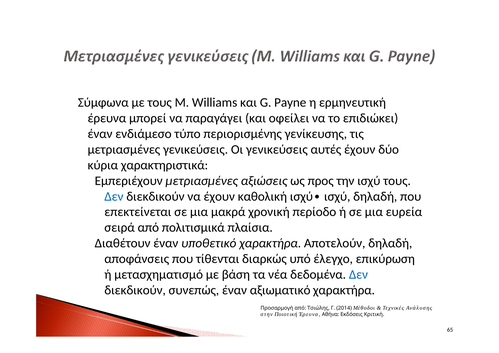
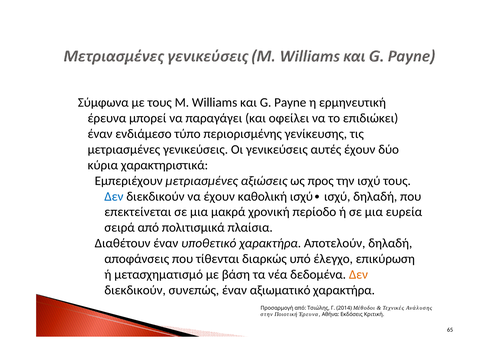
Δεν colour: blue -> orange (358, 274)
